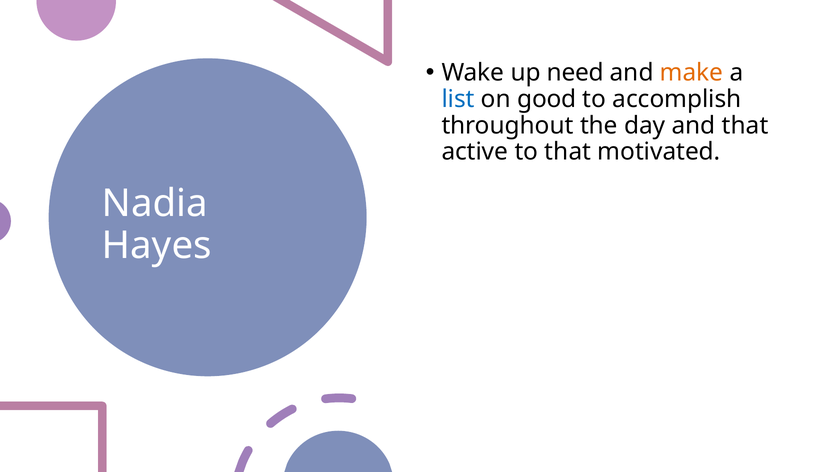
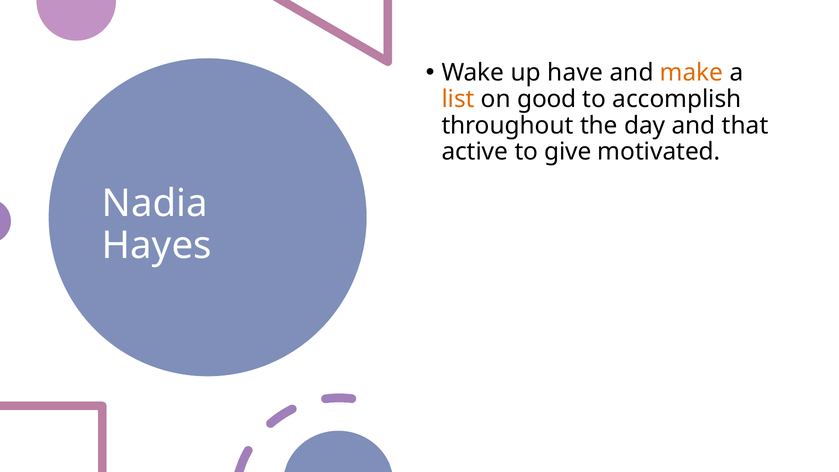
need: need -> have (575, 73)
list colour: blue -> orange (458, 99)
to that: that -> give (568, 152)
